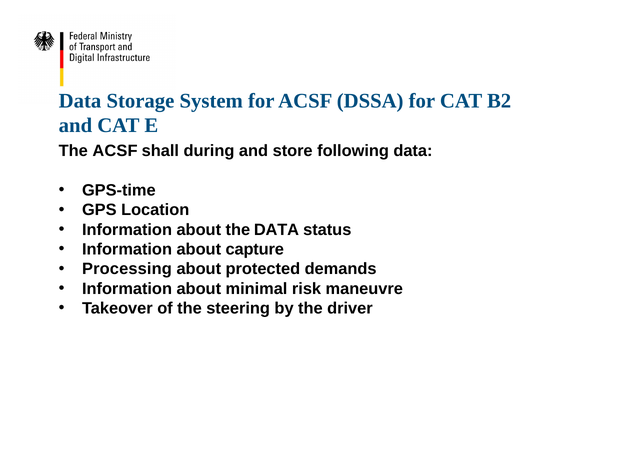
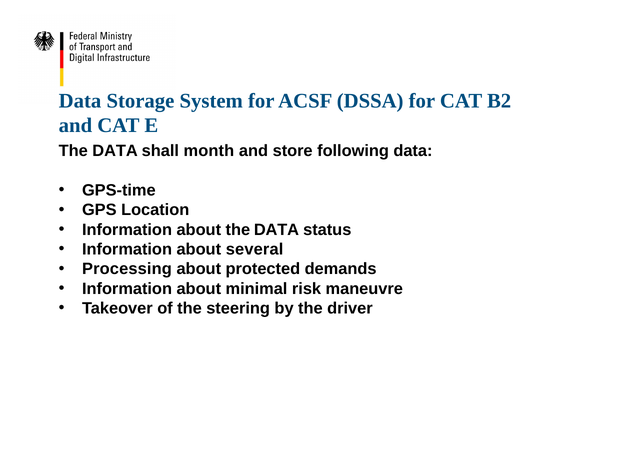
ACSF: ACSF -> DATA (115, 151)
during: during -> month (209, 151)
capture: capture -> several (255, 250)
